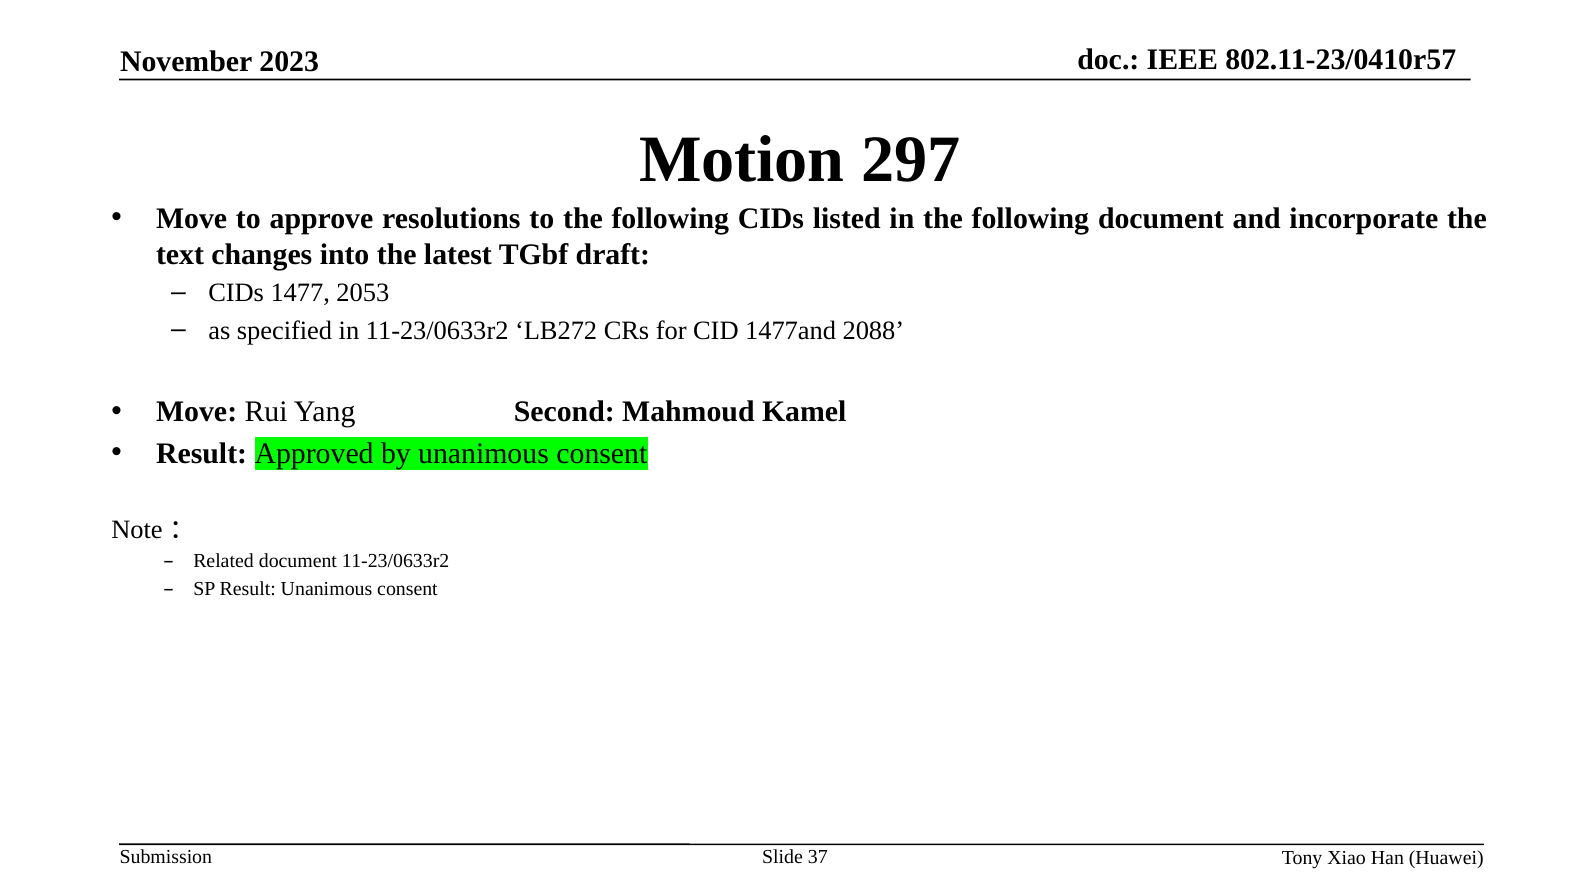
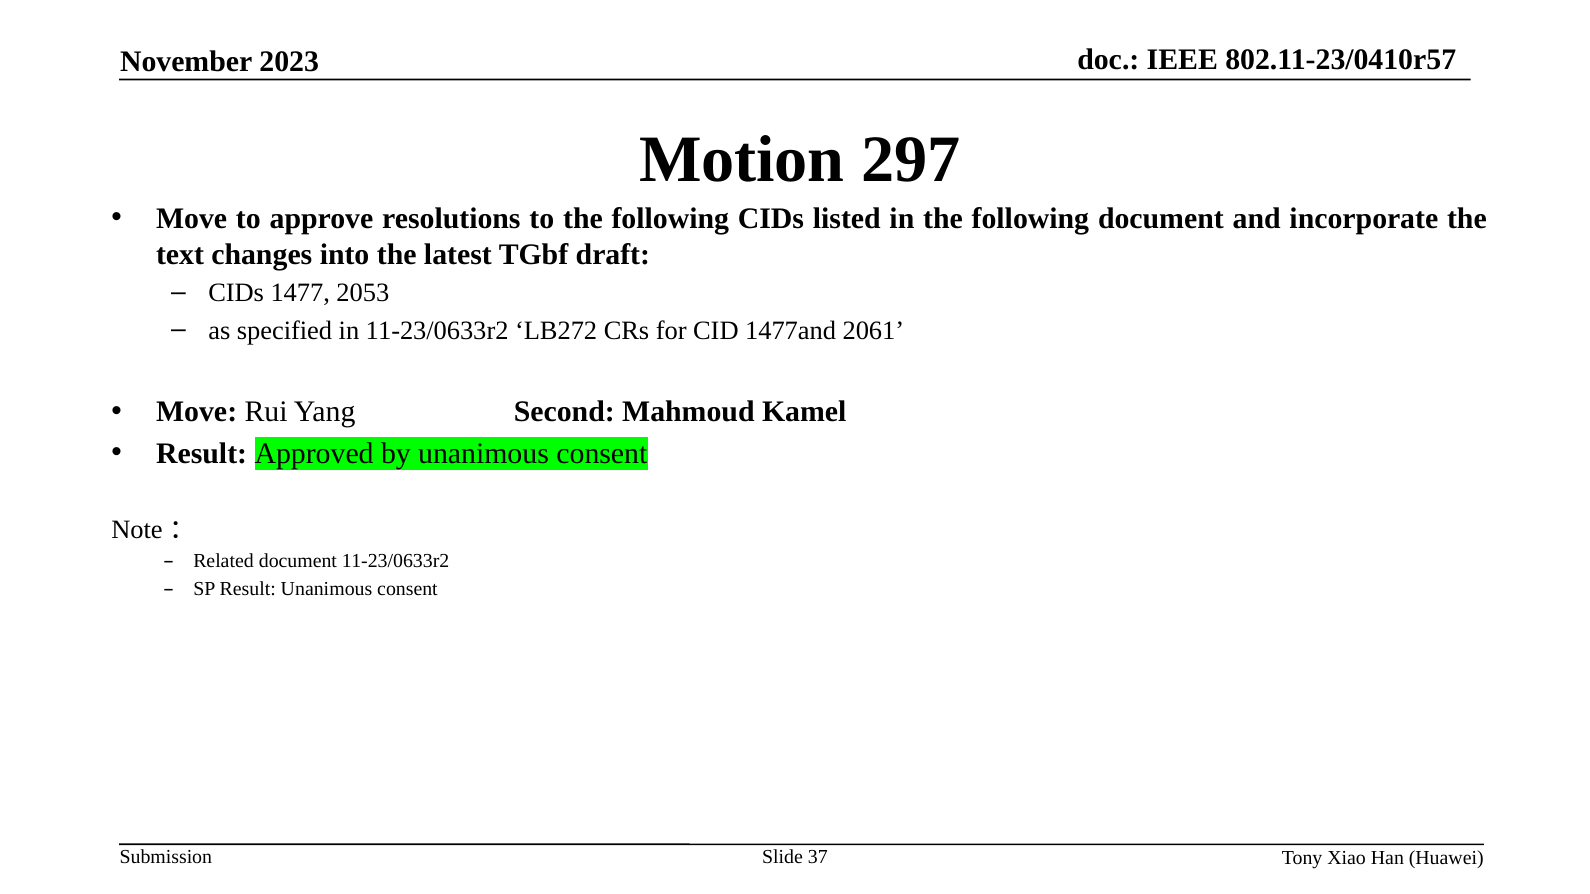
2088: 2088 -> 2061 (873, 330)
